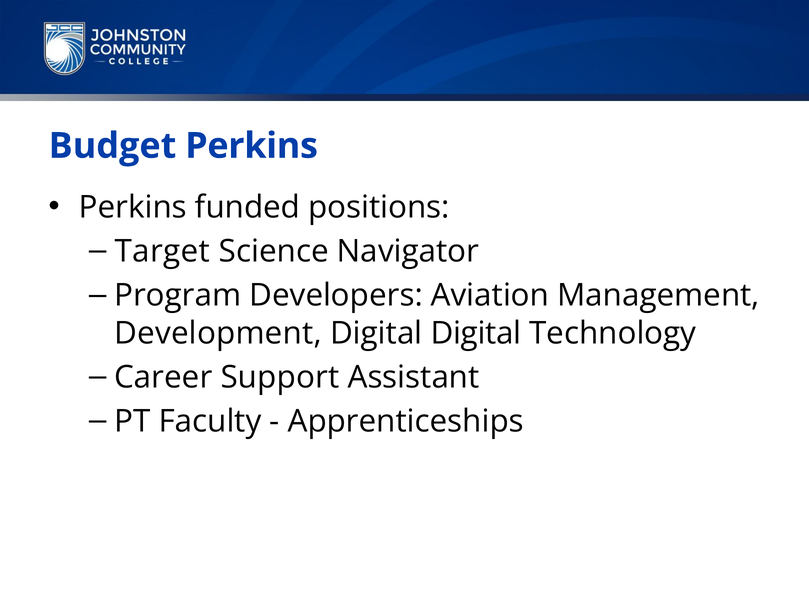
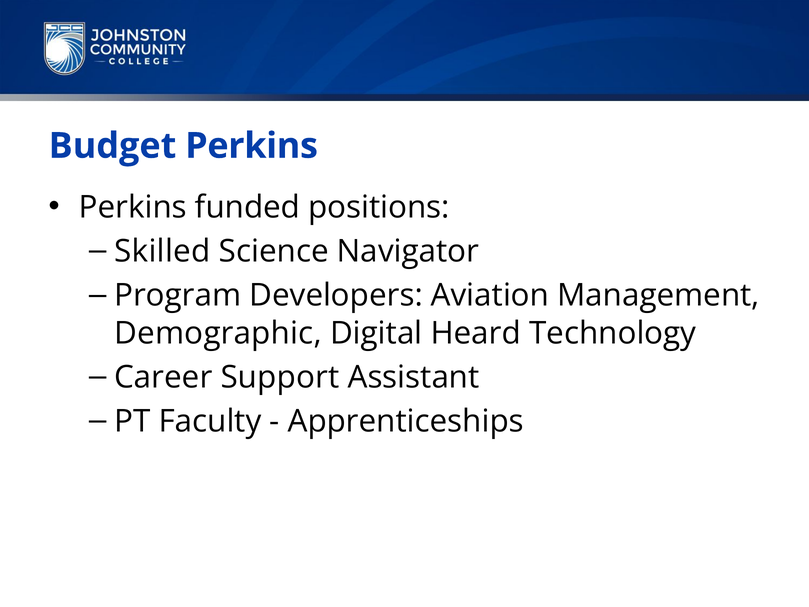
Target: Target -> Skilled (162, 251)
Development: Development -> Demographic (218, 333)
Digital Digital: Digital -> Heard (476, 333)
